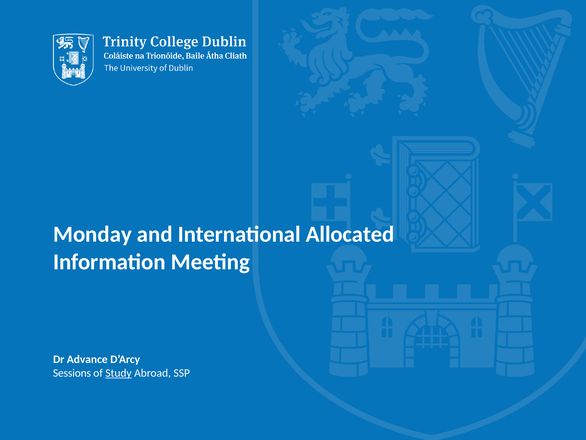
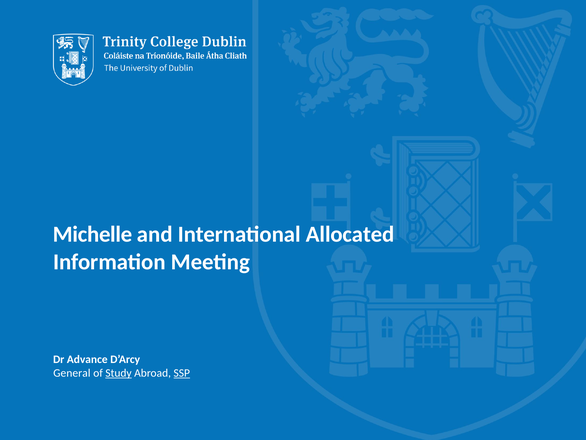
Monday: Monday -> Michelle (93, 234)
Sessions: Sessions -> General (72, 373)
SSP underline: none -> present (182, 373)
